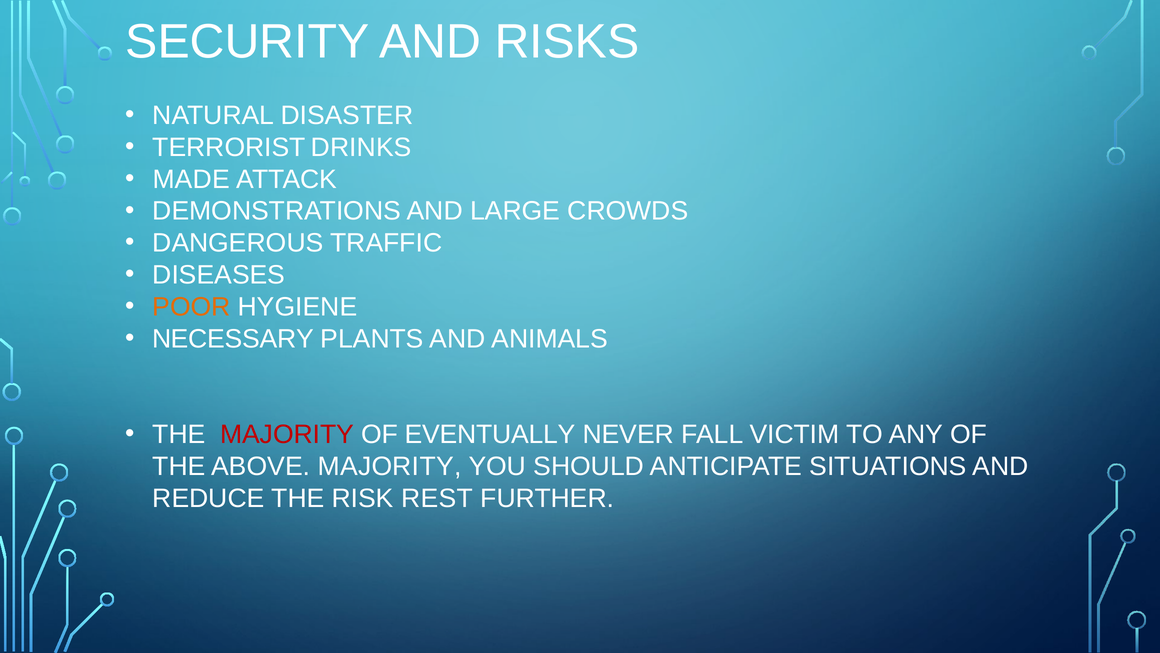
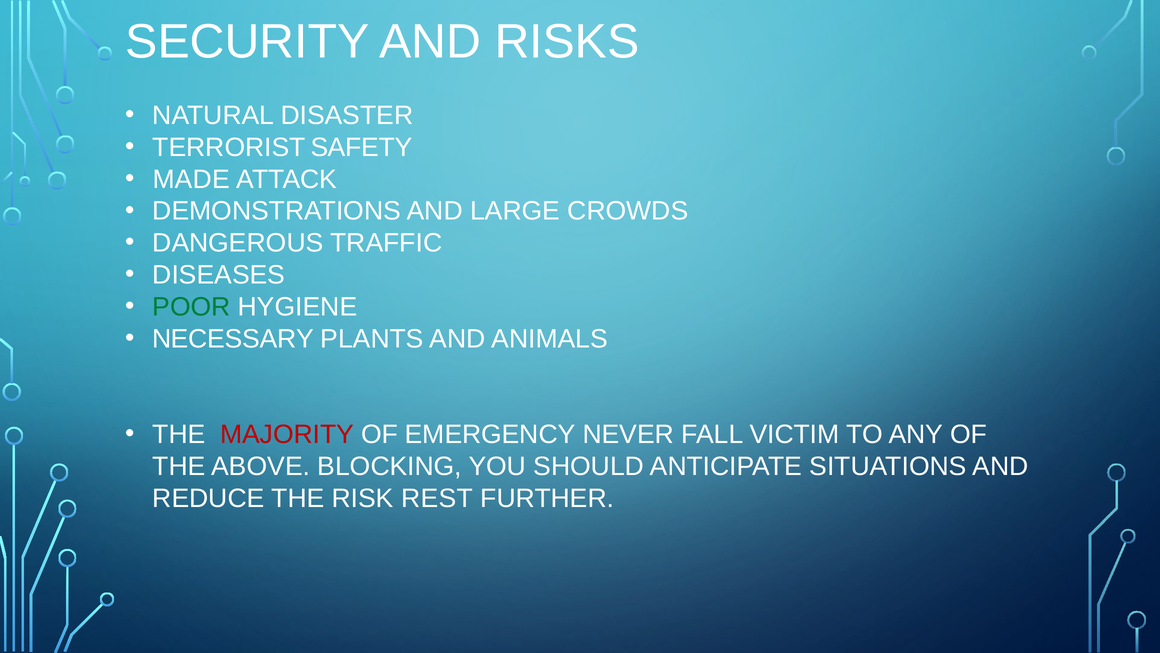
DRINKS: DRINKS -> SAFETY (361, 147)
POOR colour: orange -> green (192, 307)
EVENTUALLY: EVENTUALLY -> EMERGENCY (490, 434)
ABOVE MAJORITY: MAJORITY -> BLOCKING (390, 466)
